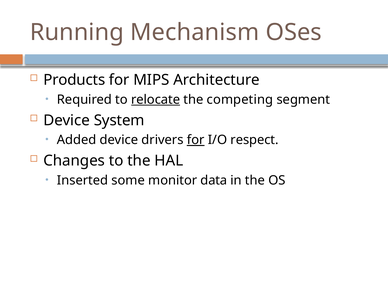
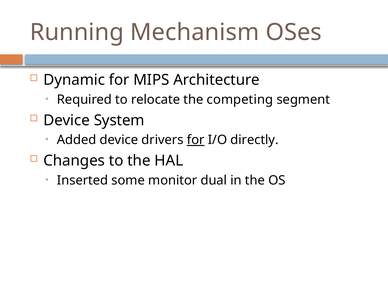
Products: Products -> Dynamic (74, 80)
relocate underline: present -> none (156, 100)
respect: respect -> directly (255, 140)
data: data -> dual (214, 180)
